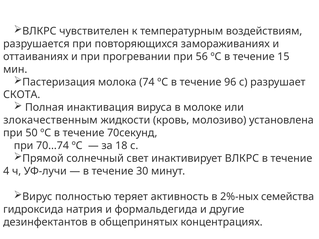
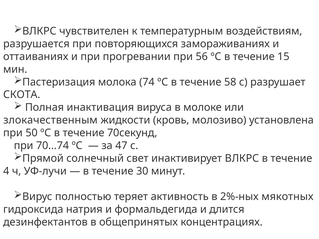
96: 96 -> 58 (230, 82)
18: 18 -> 47 (121, 146)
семейства: семейства -> мякотных (287, 197)
другие: другие -> длится (227, 210)
